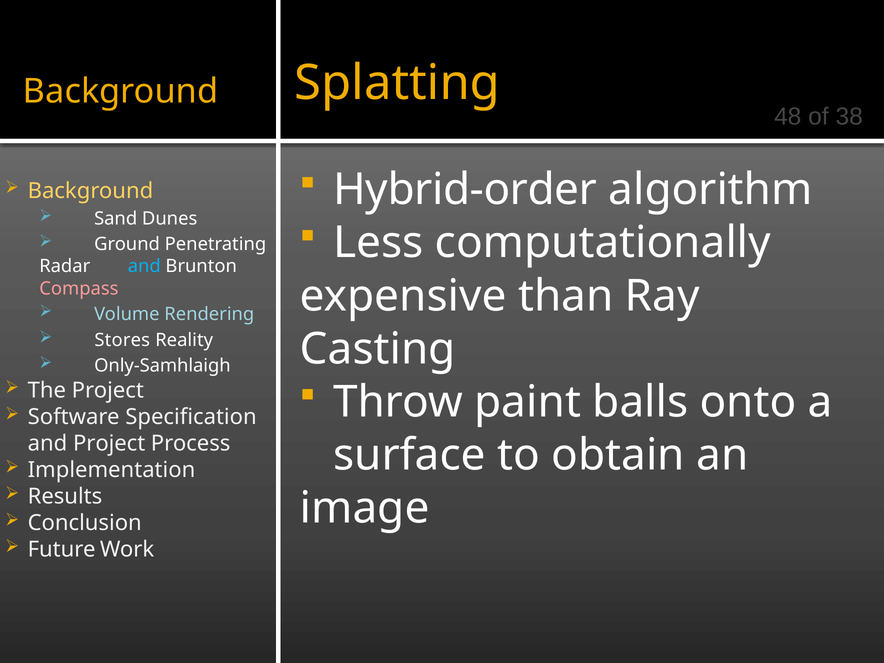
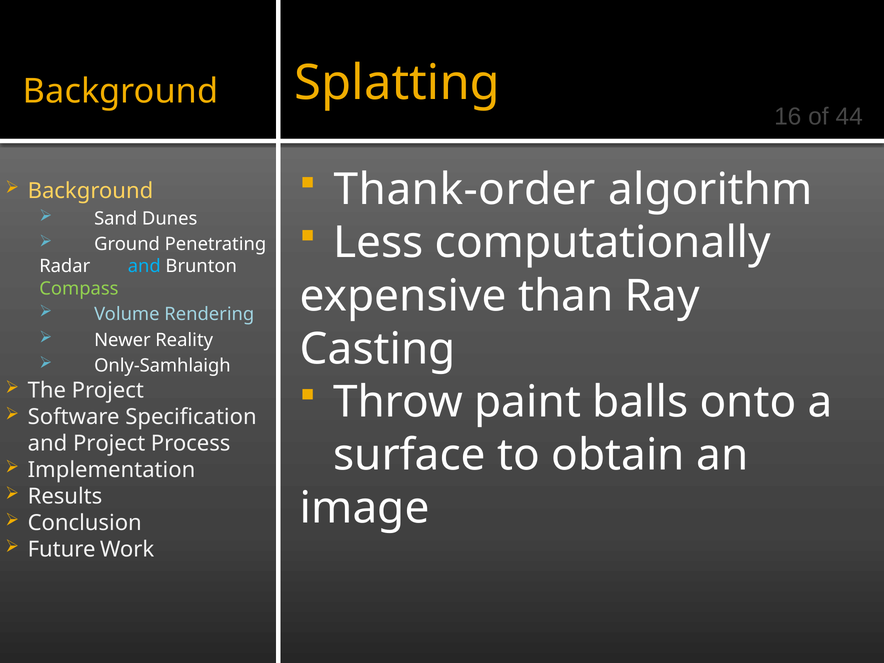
48: 48 -> 16 (788, 117)
38: 38 -> 44 (849, 117)
Hybrid-order: Hybrid-order -> Thank-order (465, 190)
Compass colour: pink -> light green (79, 288)
Stores: Stores -> Newer (122, 340)
